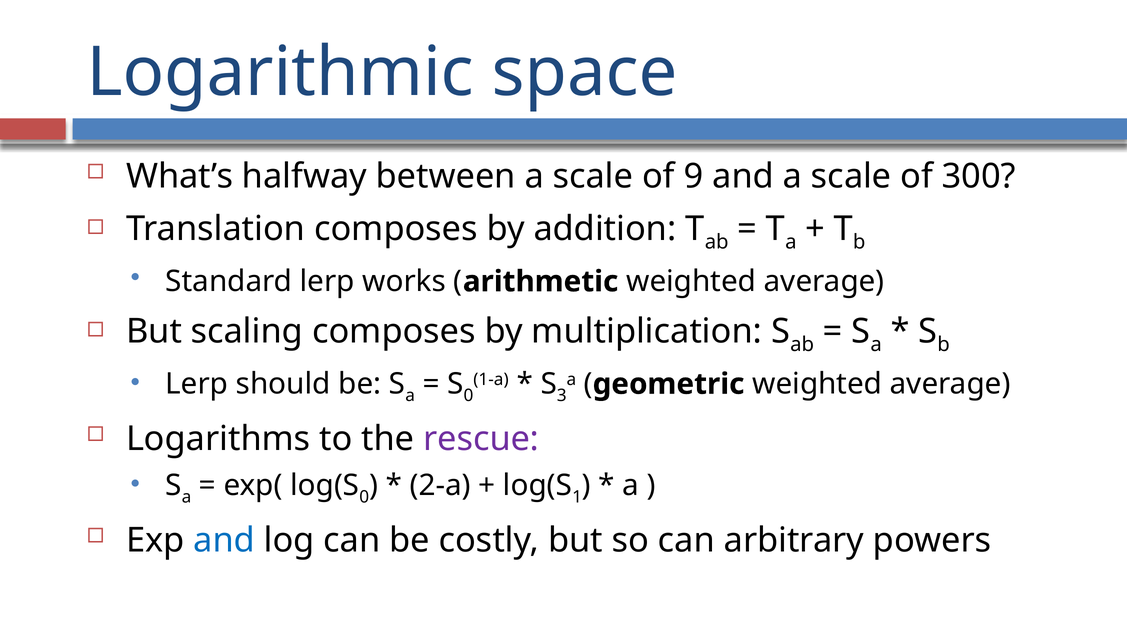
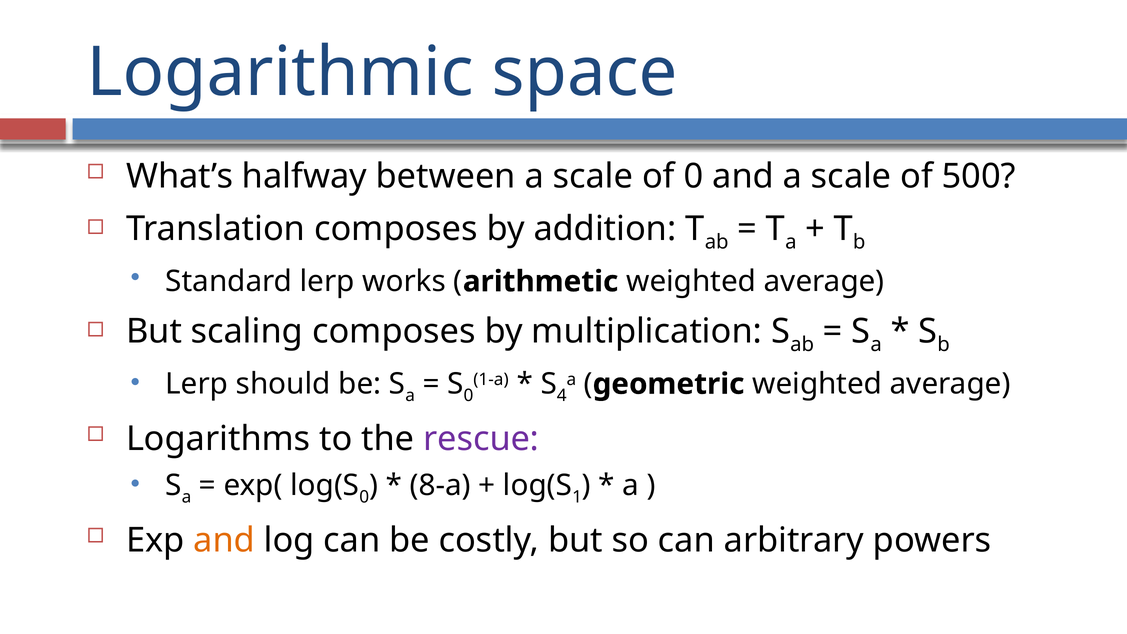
of 9: 9 -> 0 (694, 177)
300: 300 -> 500 (979, 177)
3: 3 -> 4 (562, 396)
2-a: 2-a -> 8-a (440, 485)
and colour: blue -> orange (224, 540)
